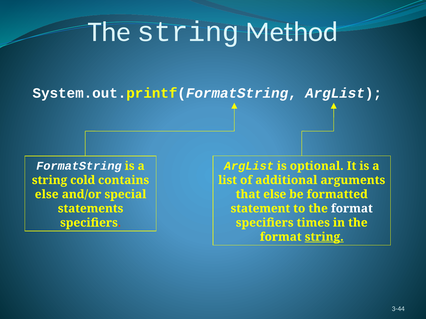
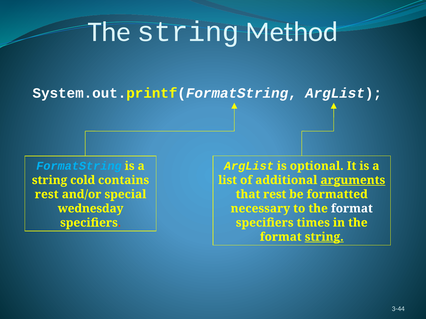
FormatString colour: white -> light blue (79, 166)
arguments underline: none -> present (353, 180)
else: else -> rest (47, 195)
that else: else -> rest (275, 195)
statements: statements -> wednesday (91, 209)
statement: statement -> necessary (260, 209)
